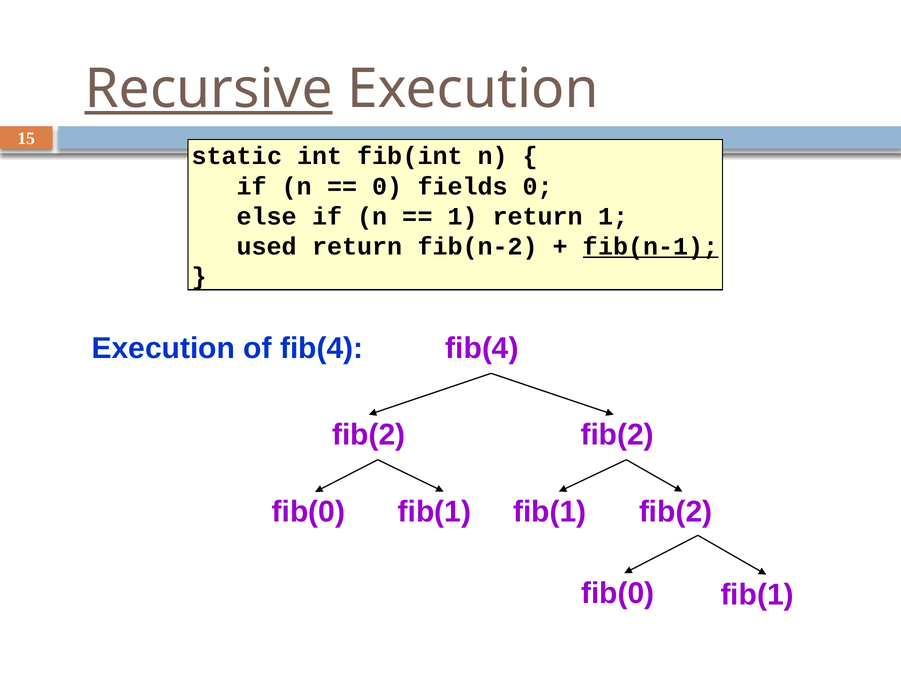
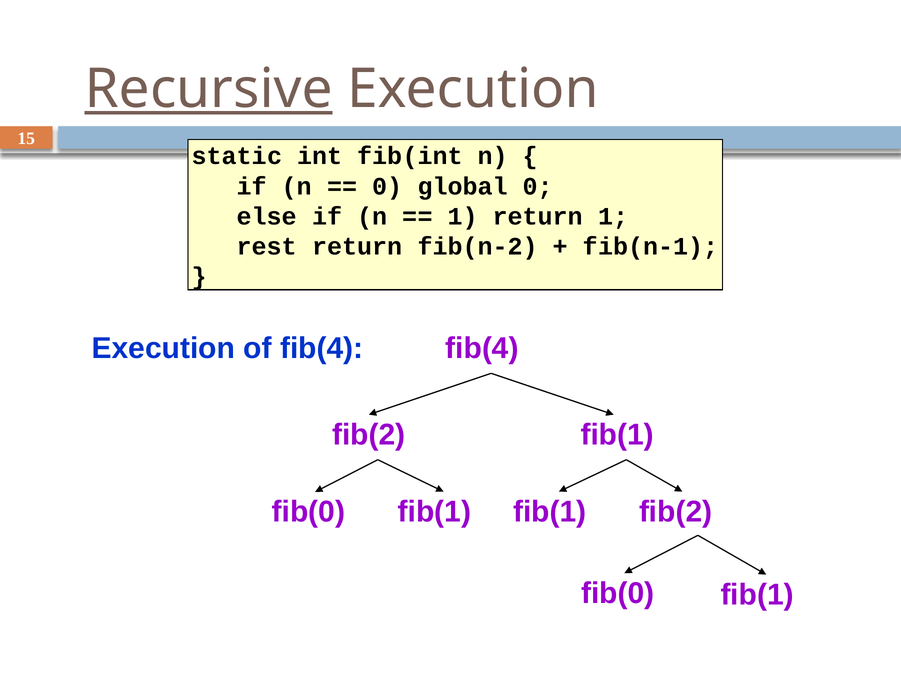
fields: fields -> global (463, 186)
used: used -> rest (267, 246)
fib(n-1 underline: present -> none (651, 246)
fib(2: fib(2 -> fib(1 (617, 435)
